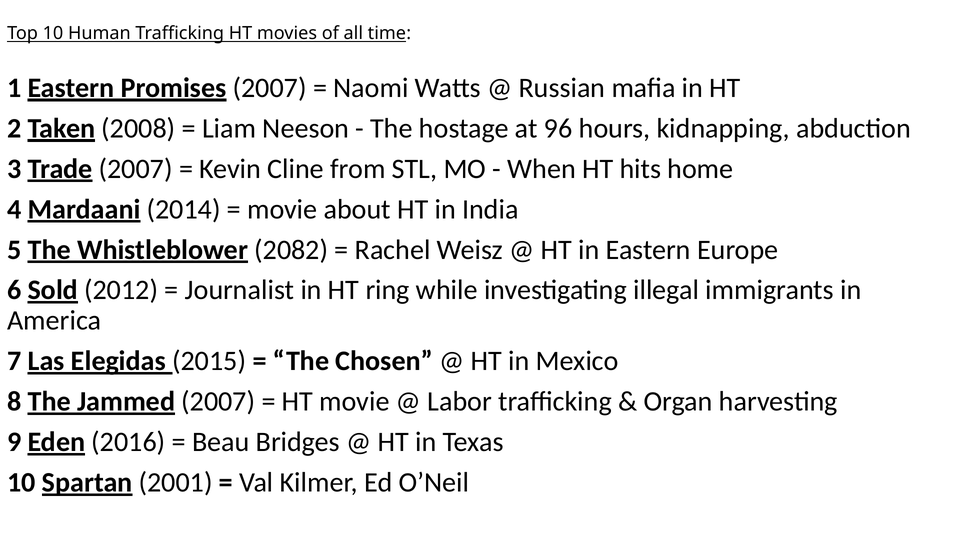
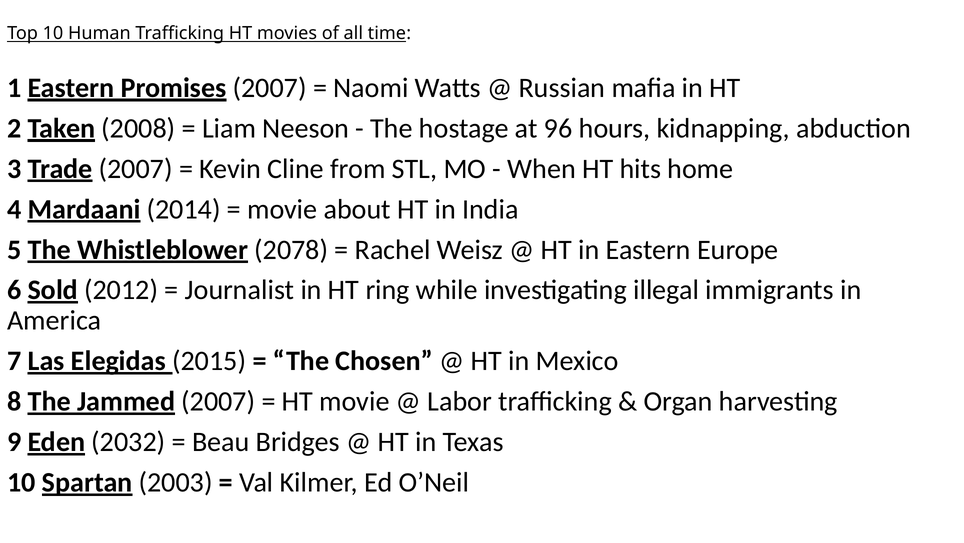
2082: 2082 -> 2078 (291, 249)
2016: 2016 -> 2032 (128, 441)
2001: 2001 -> 2003 (176, 482)
